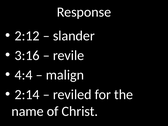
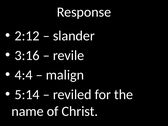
2:14: 2:14 -> 5:14 (27, 95)
